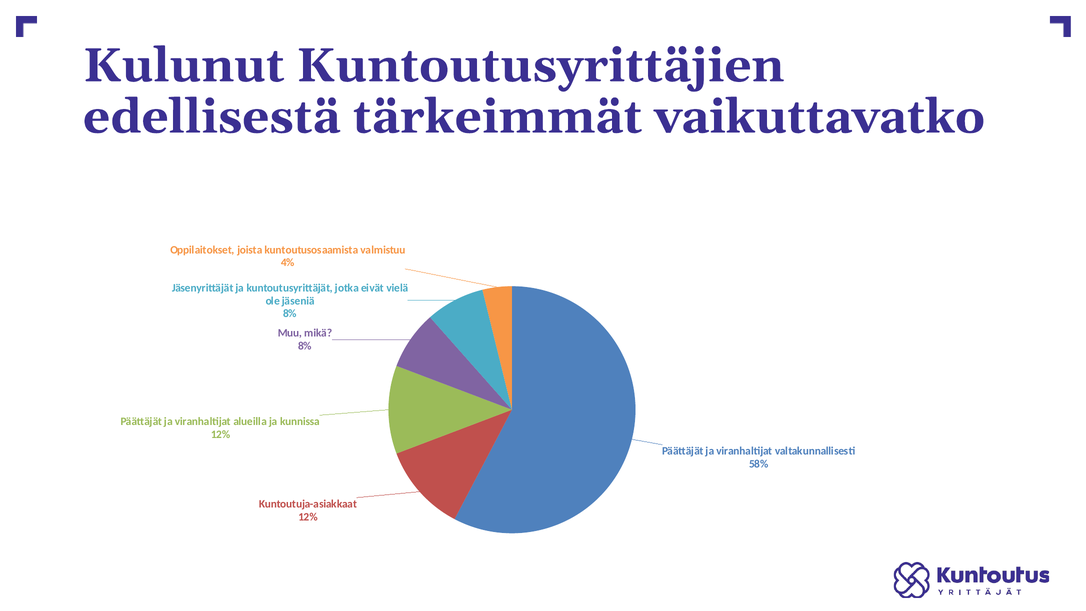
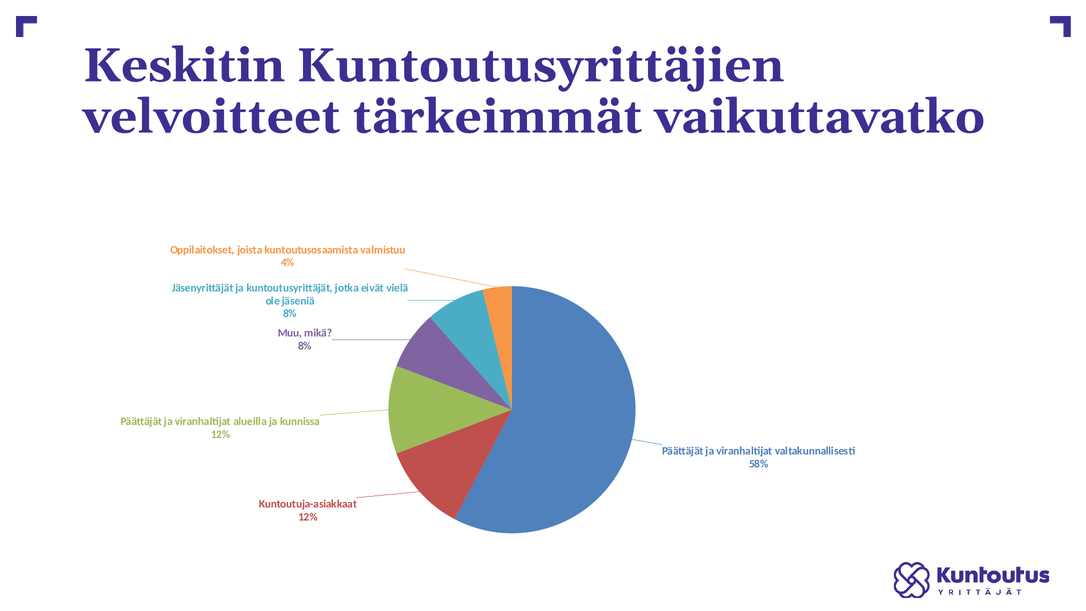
Kulunut: Kulunut -> Keskitin (184, 66)
edellisestä: edellisestä -> velvoitteet (212, 117)
